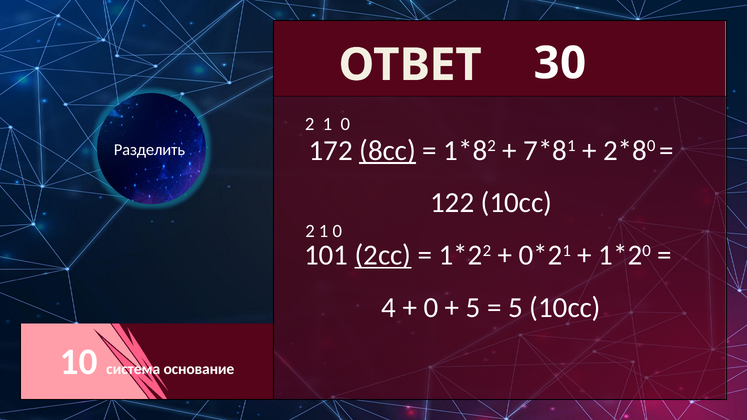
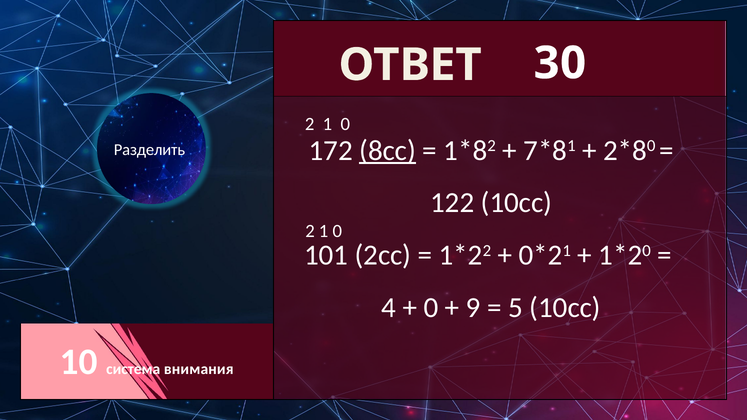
2сс underline: present -> none (383, 255)
5: 5 -> 9 (473, 308)
основание: основание -> внимания (199, 369)
